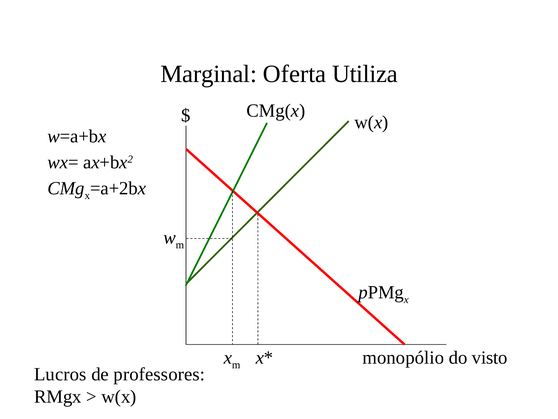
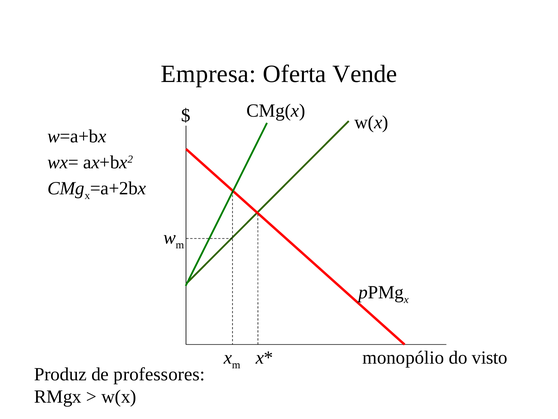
Marginal: Marginal -> Empresa (208, 74)
Utiliza: Utiliza -> Vende (365, 74)
Lucros: Lucros -> Produz (60, 374)
